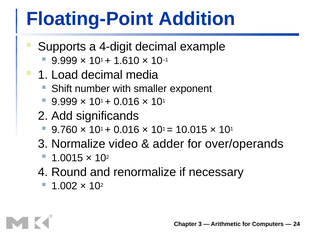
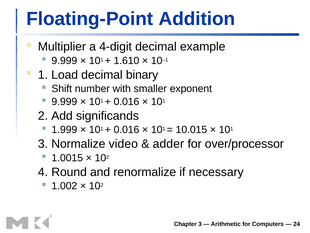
Supports: Supports -> Multiplier (62, 47)
media: media -> binary (142, 75)
9.760: 9.760 -> 1.999 (64, 129)
over/operands: over/operands -> over/processor (244, 144)
